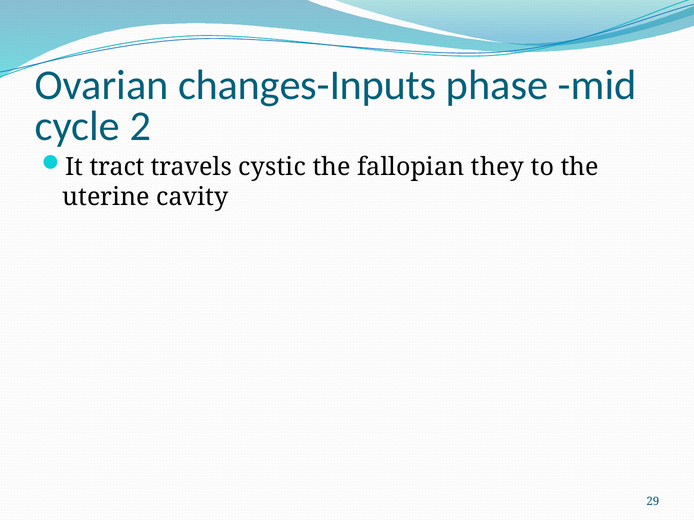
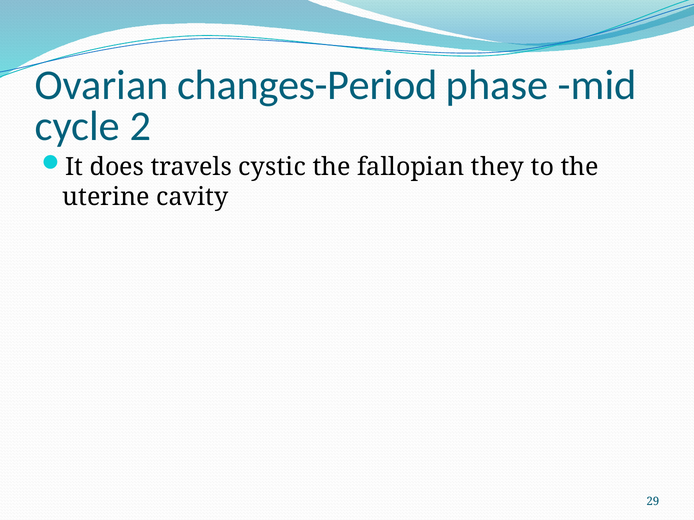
changes-Inputs: changes-Inputs -> changes-Period (307, 85)
tract: tract -> does (117, 167)
